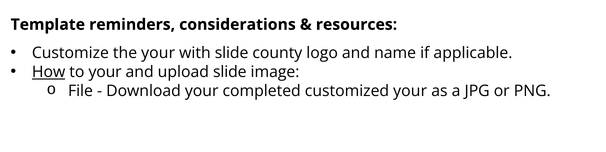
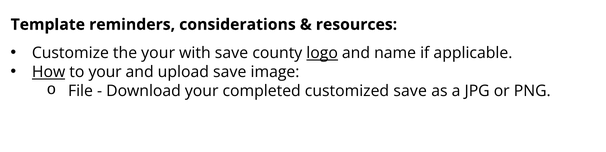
with slide: slide -> save (231, 53)
logo underline: none -> present (322, 53)
upload slide: slide -> save (230, 72)
customized your: your -> save (410, 91)
